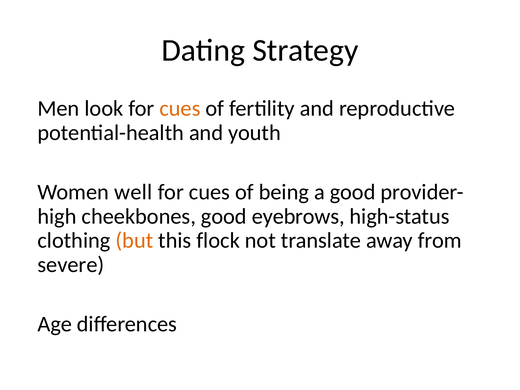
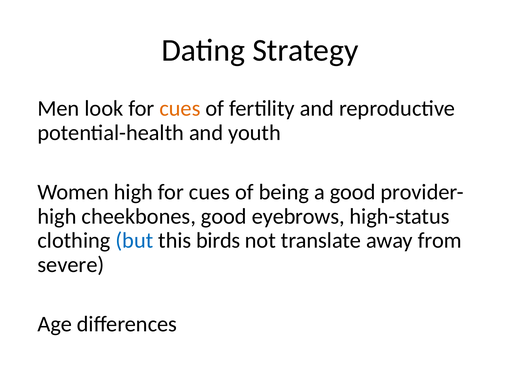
Women well: well -> high (133, 192)
but colour: orange -> blue (134, 241)
flock: flock -> birds (218, 241)
